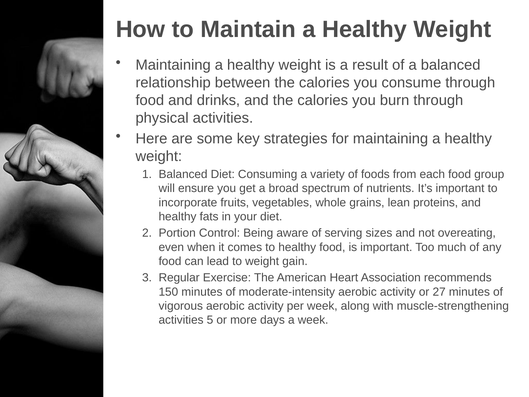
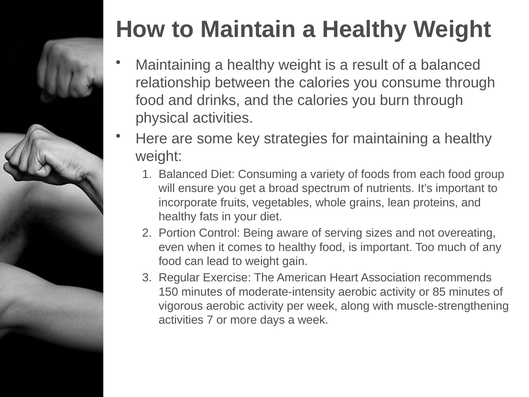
27: 27 -> 85 (439, 292)
5: 5 -> 7 (210, 320)
